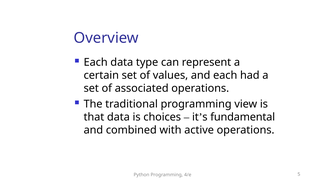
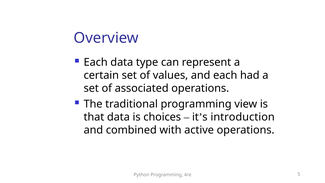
fundamental: fundamental -> introduction (243, 117)
